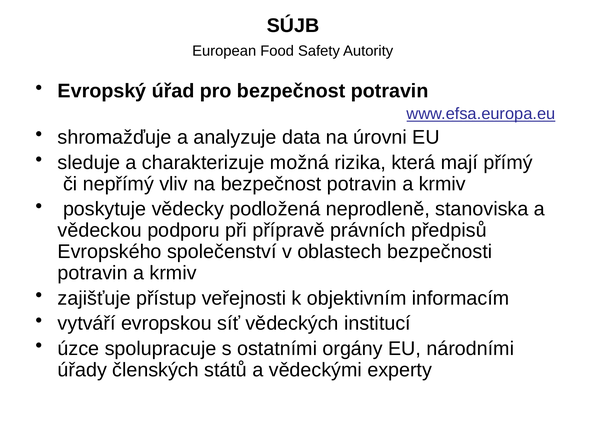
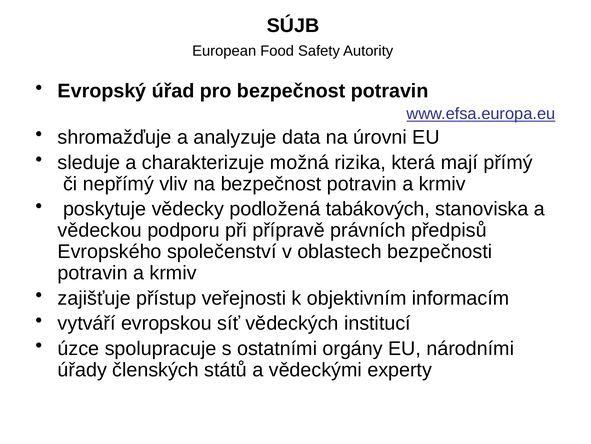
neprodleně: neprodleně -> tabákových (378, 209)
